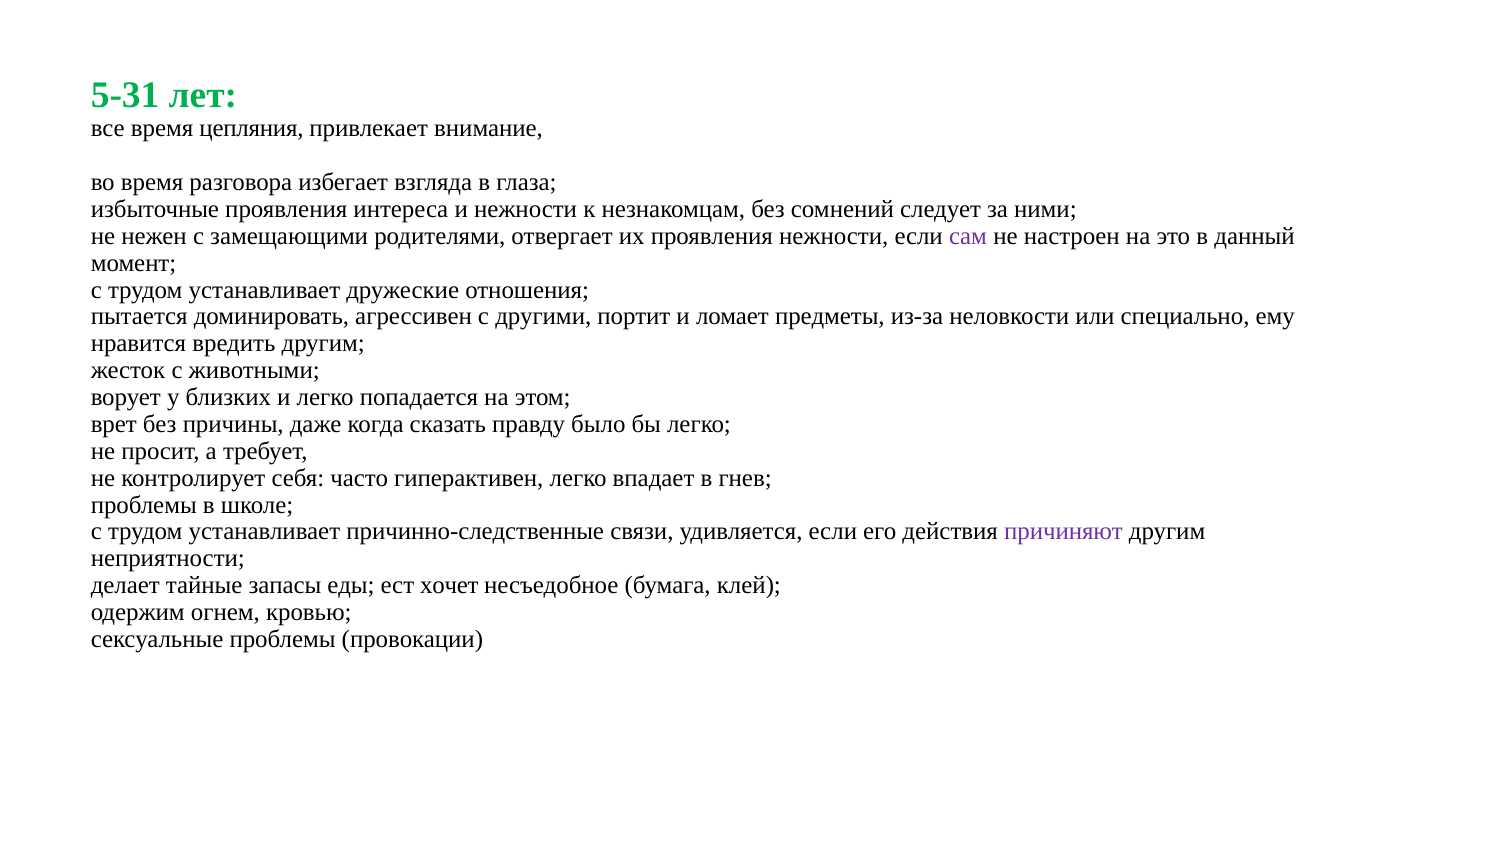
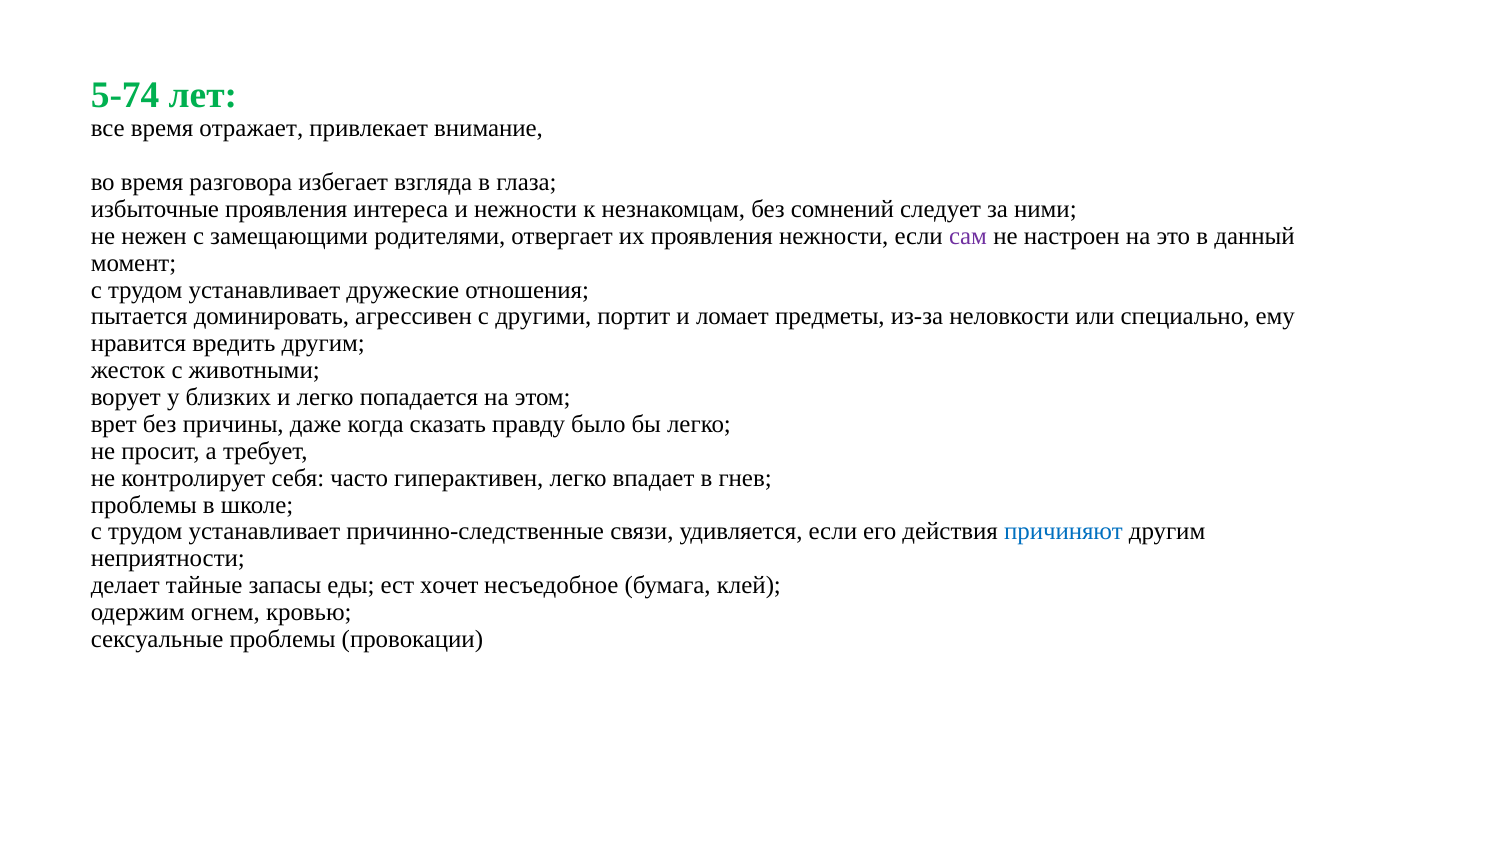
5-31: 5-31 -> 5-74 (125, 95)
цепляния: цепляния -> отражает (251, 129)
причиняют colour: purple -> blue (1063, 532)
